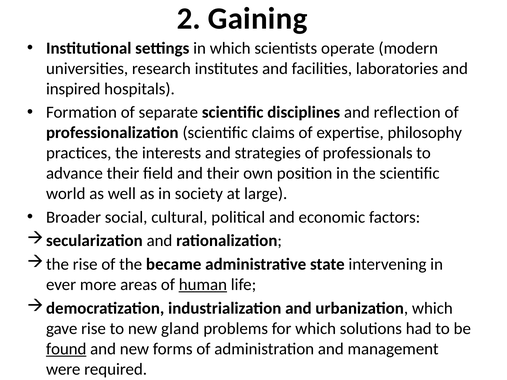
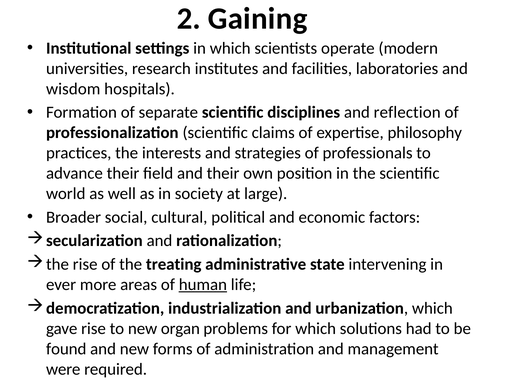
inspired: inspired -> wisdom (73, 89)
became: became -> treating (174, 265)
gland: gland -> organ (180, 329)
found underline: present -> none (66, 349)
